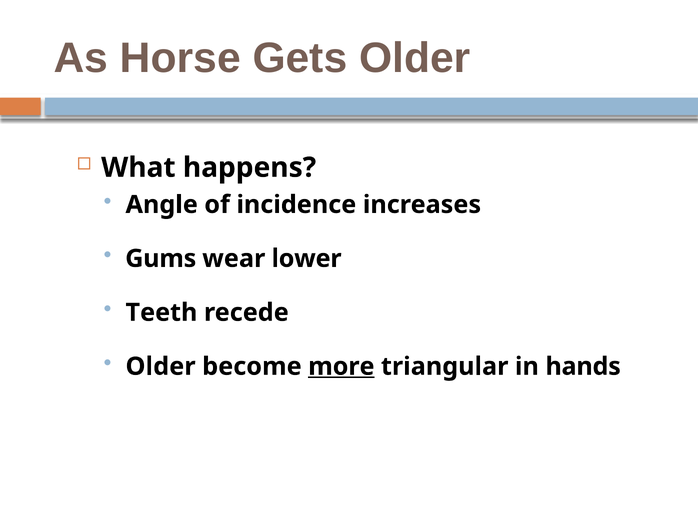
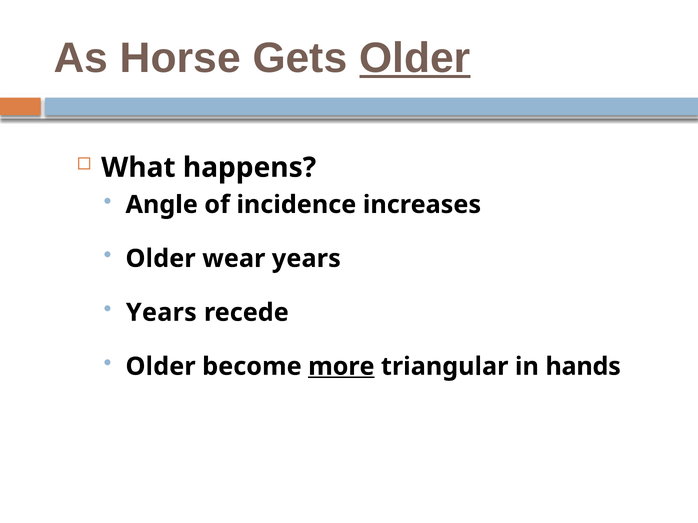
Older underline: none -> present (415, 58)
Gums: Gums -> Older (161, 259)
wear lower: lower -> years (306, 259)
Teeth: Teeth -> Years (161, 313)
